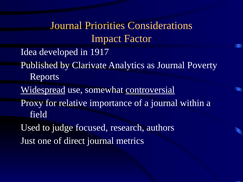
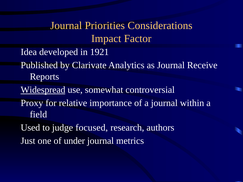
1917: 1917 -> 1921 (99, 52)
Poverty: Poverty -> Receive (202, 65)
controversial underline: present -> none (150, 90)
direct: direct -> under (74, 141)
